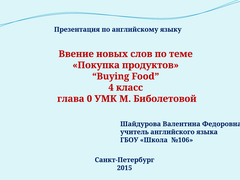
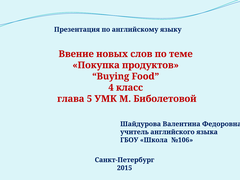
0: 0 -> 5 (89, 99)
